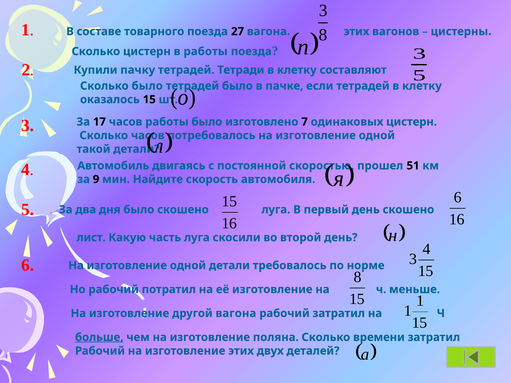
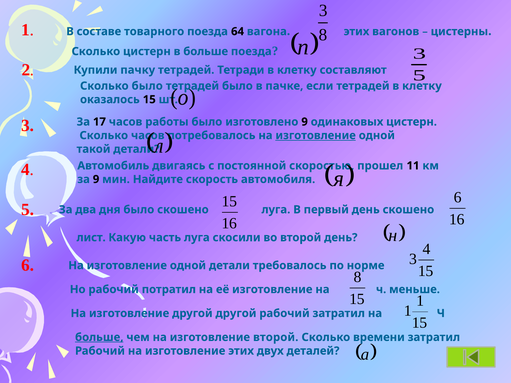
27: 27 -> 64 (238, 31)
в работы: работы -> больше (206, 51)
изготовлено 7: 7 -> 9 (305, 122)
изготовление underline: none -> present (316, 136)
51: 51 -> 11 (413, 166)
другой вагона: вагона -> другой (236, 314)
изготовление поляна: поляна -> второй (276, 337)
